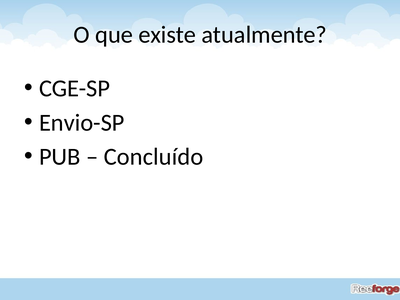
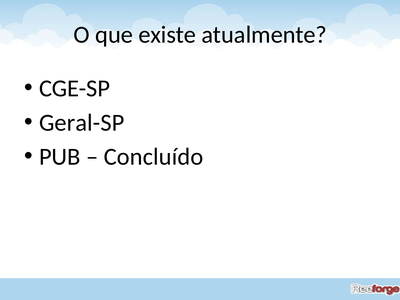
Envio-SP: Envio-SP -> Geral-SP (82, 123)
